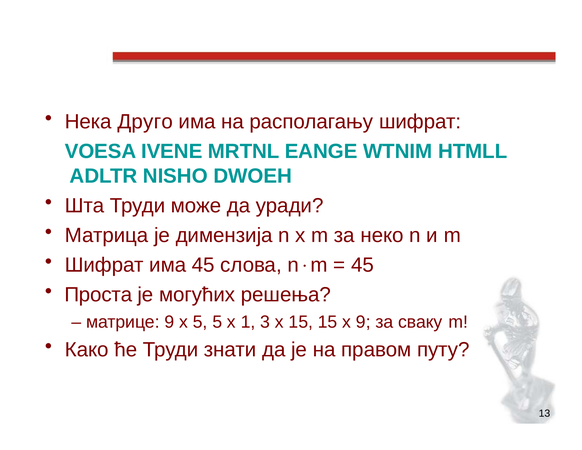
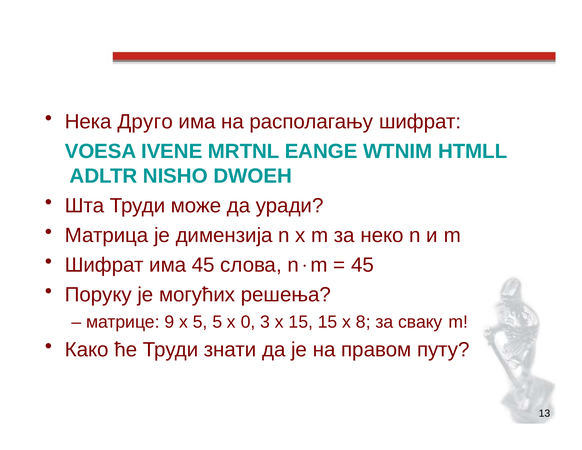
Проста: Проста -> Поруку (98, 295)
1: 1 -> 0 (248, 322)
x 9: 9 -> 8 (363, 322)
